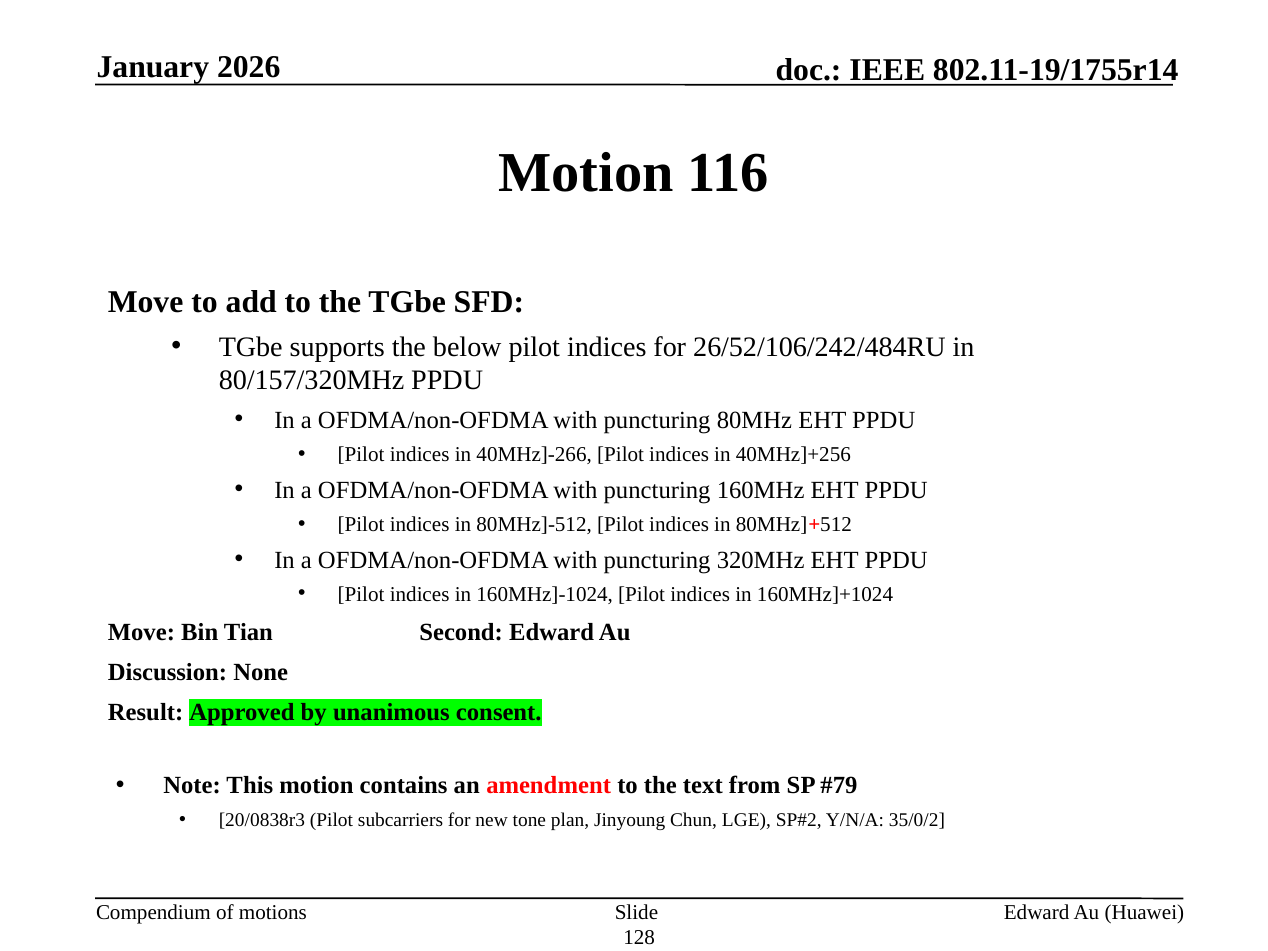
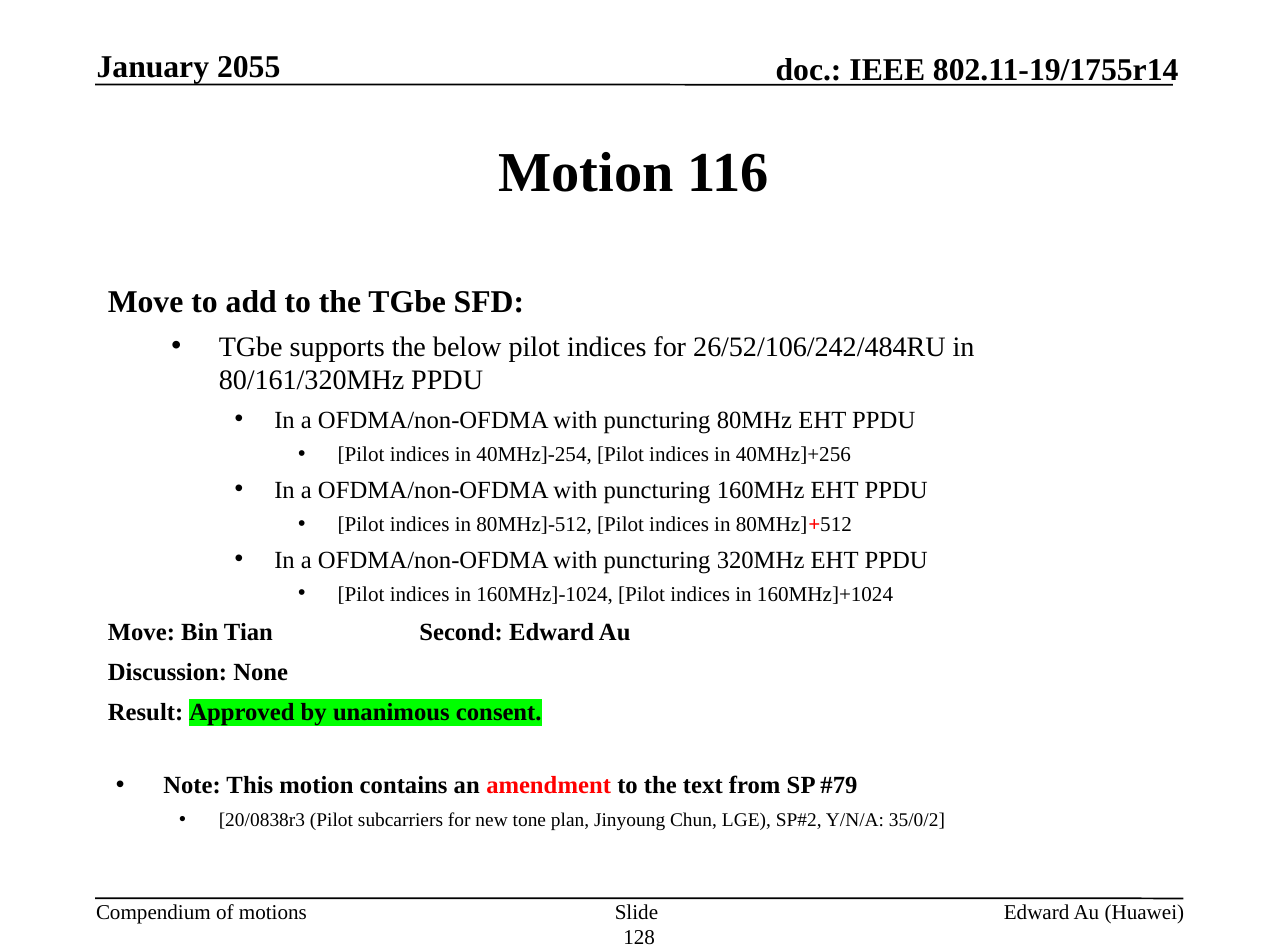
2026: 2026 -> 2055 (249, 67)
80/157/320MHz: 80/157/320MHz -> 80/161/320MHz (312, 381)
40MHz]-266: 40MHz]-266 -> 40MHz]-254 (534, 454)
